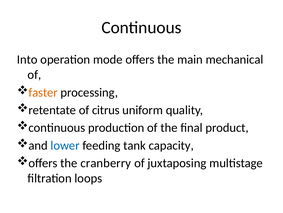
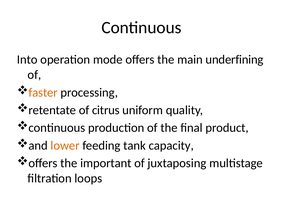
mechanical: mechanical -> underfining (235, 59)
lower colour: blue -> orange (65, 145)
cranberry: cranberry -> important (106, 163)
